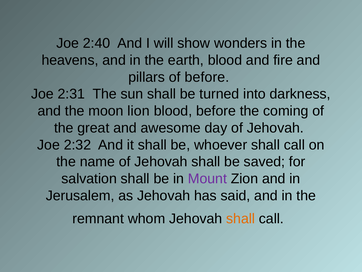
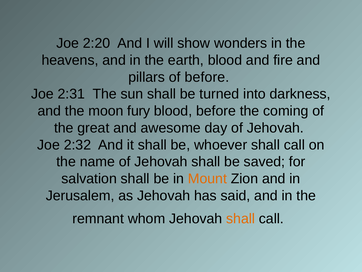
2:40: 2:40 -> 2:20 (97, 43)
lion: lion -> fury (139, 111)
Mount colour: purple -> orange (207, 178)
